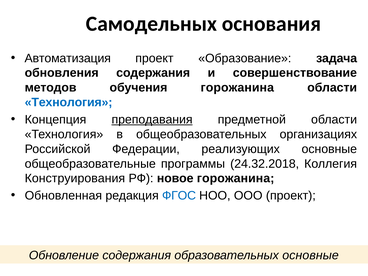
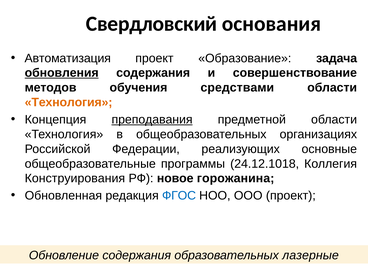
Самодельных: Самодельных -> Свердловский (152, 24)
обновления underline: none -> present (62, 73)
обучения горожанина: горожанина -> средствами (237, 88)
Технология colour: blue -> orange (69, 102)
24.32.2018: 24.32.2018 -> 24.12.1018 (265, 164)
образовательных основные: основные -> лазерные (311, 255)
